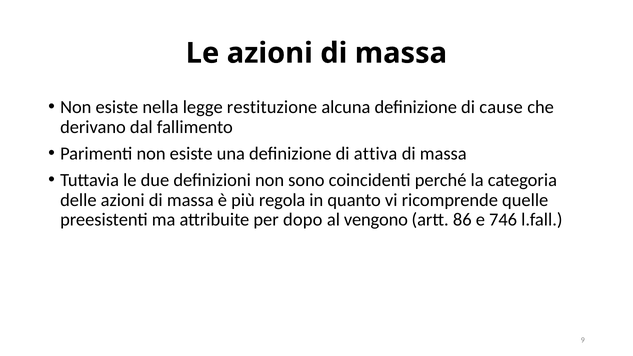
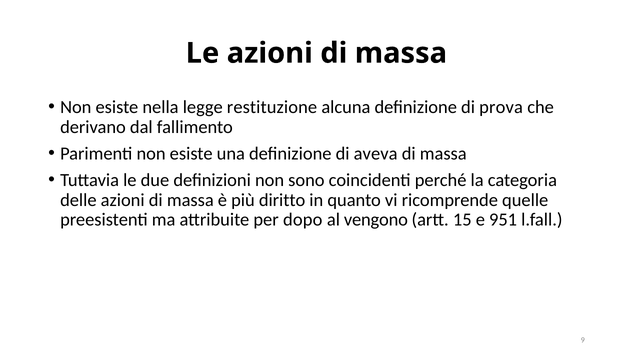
cause: cause -> prova (501, 107)
attiva: attiva -> aveva (376, 154)
regola: regola -> diritto (282, 200)
86: 86 -> 15 (462, 220)
746: 746 -> 951 (503, 220)
